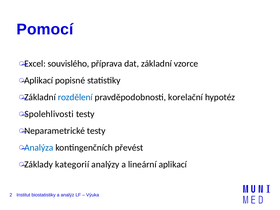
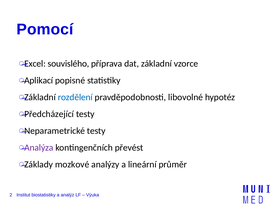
korelační: korelační -> libovolné (186, 97)
Spolehlivosti: Spolehlivosti -> Předcházející (49, 114)
Analýza colour: blue -> purple (39, 148)
kategorií: kategorií -> mozkové (72, 164)
lineární aplikací: aplikací -> průměr (173, 164)
